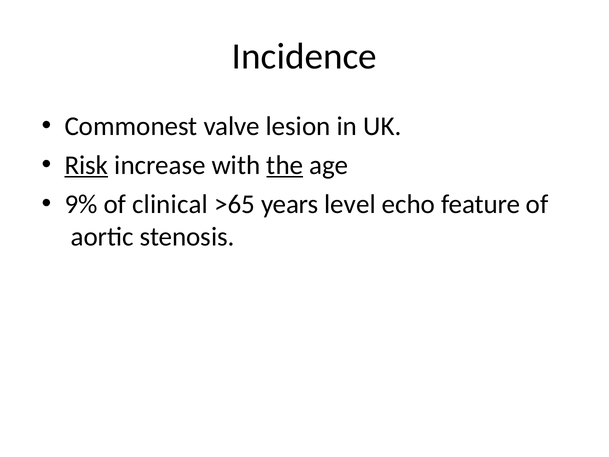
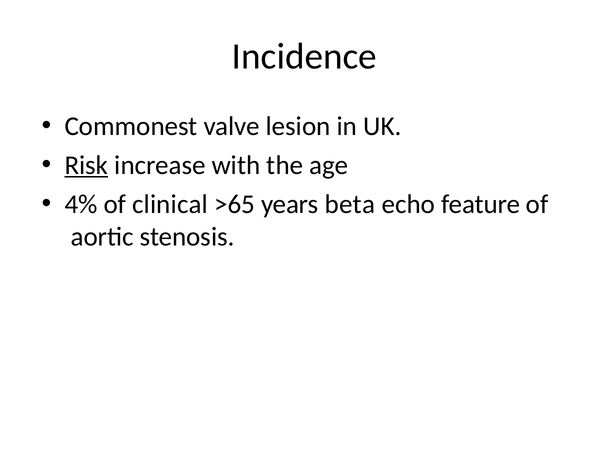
the underline: present -> none (285, 165)
9%: 9% -> 4% (81, 204)
level: level -> beta (350, 204)
